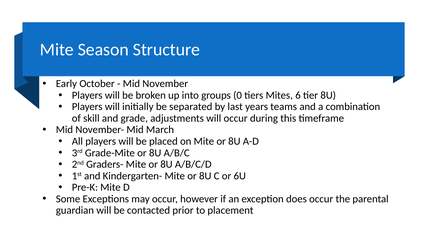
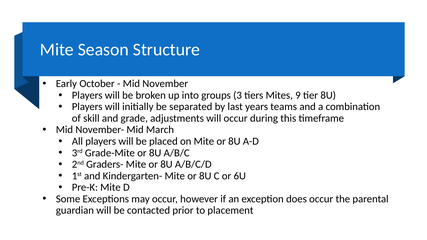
0: 0 -> 3 (238, 95)
6: 6 -> 9 (298, 95)
